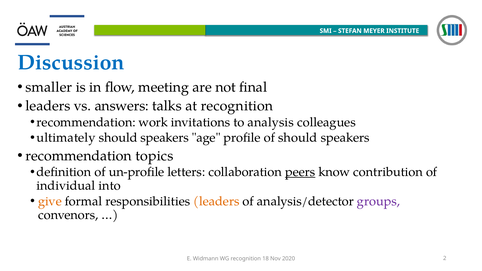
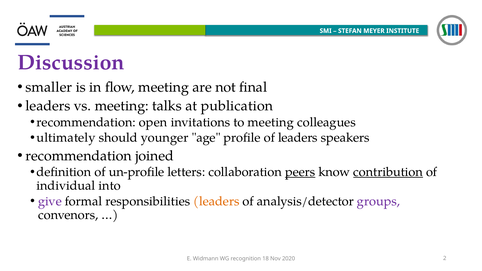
Discussion colour: blue -> purple (71, 62)
vs answers: answers -> meeting (122, 106)
at recognition: recognition -> publication (237, 106)
work: work -> open (153, 122)
to analysis: analysis -> meeting (271, 122)
speakers: speakers -> younger (165, 138)
of should: should -> leaders (298, 138)
topics: topics -> joined (155, 156)
contribution underline: none -> present (388, 172)
give colour: orange -> purple (50, 201)
